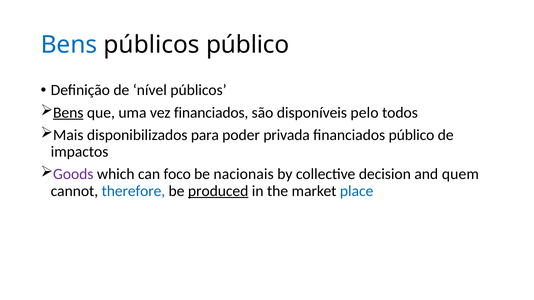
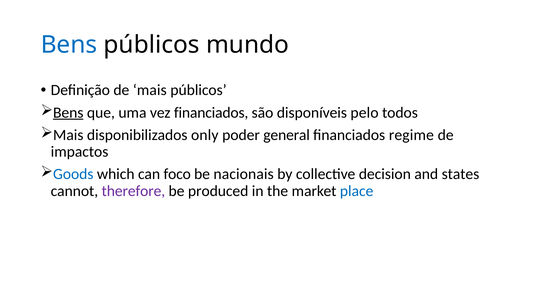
públicos público: público -> mundo (248, 45)
de nível: nível -> mais (150, 90)
para: para -> only (205, 135)
privada: privada -> general (287, 135)
financiados público: público -> regime (411, 135)
Goods colour: purple -> blue (73, 174)
quem: quem -> states (460, 174)
therefore colour: blue -> purple (133, 191)
produced underline: present -> none (218, 191)
